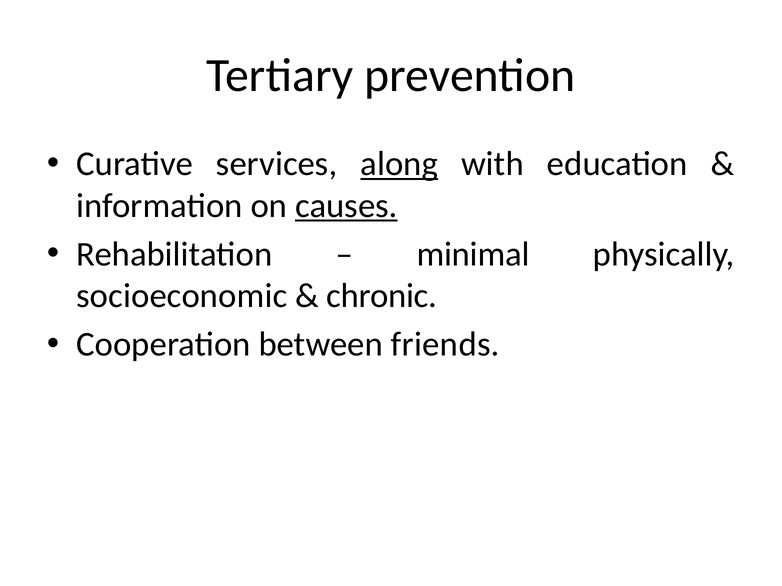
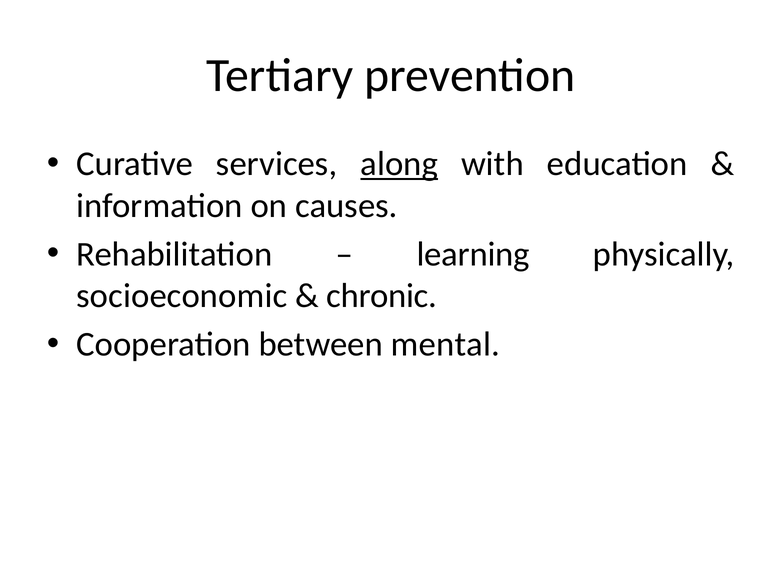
causes underline: present -> none (346, 206)
minimal: minimal -> learning (473, 254)
friends: friends -> mental (445, 345)
